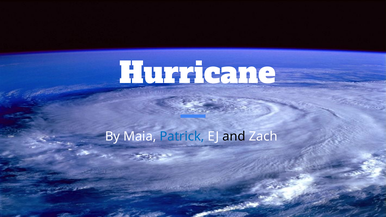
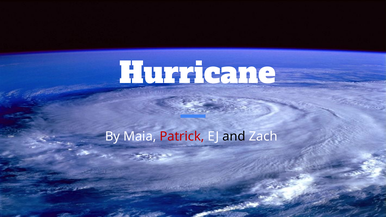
Patrick colour: blue -> red (182, 136)
